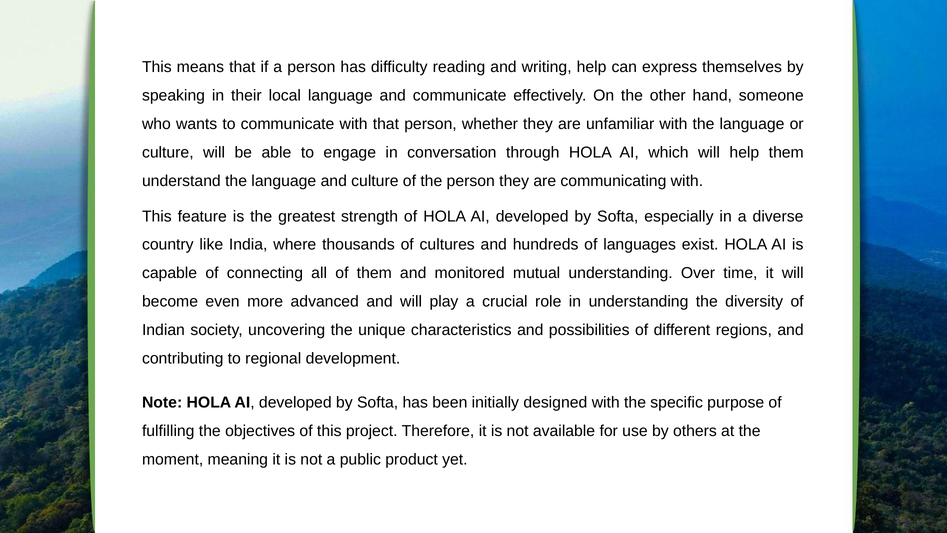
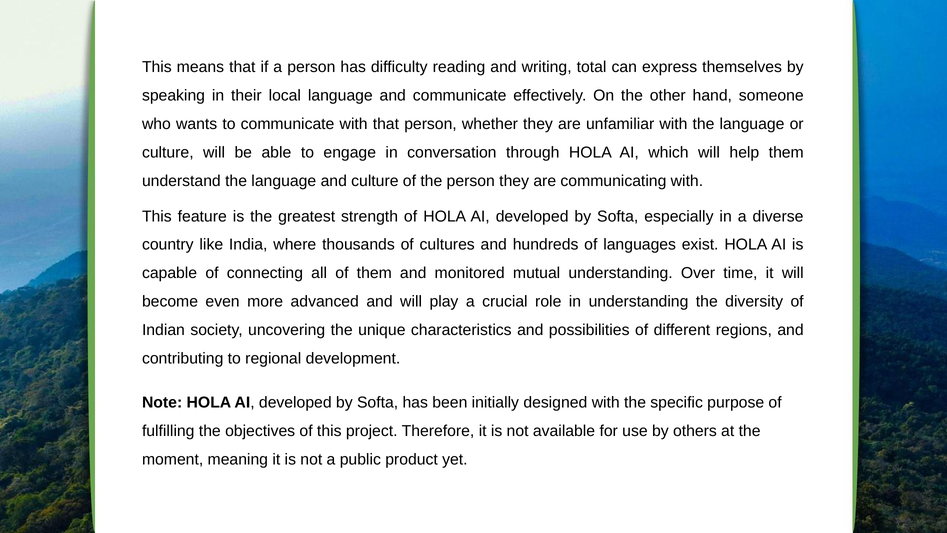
writing help: help -> total (592, 67)
